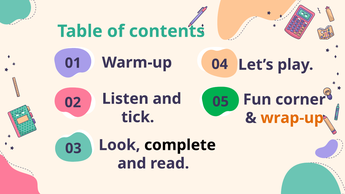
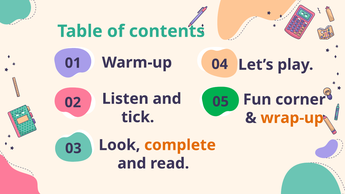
complete colour: black -> orange (180, 145)
